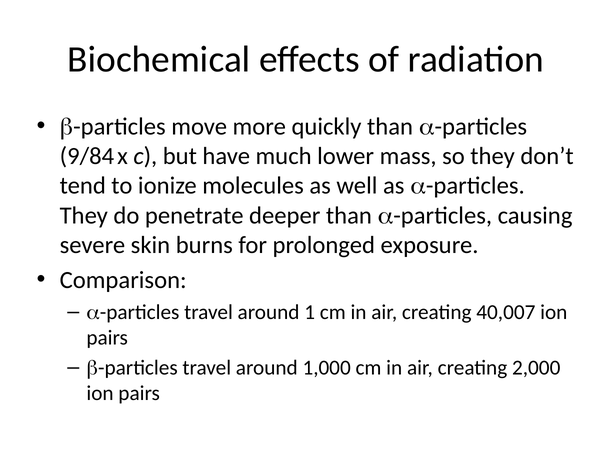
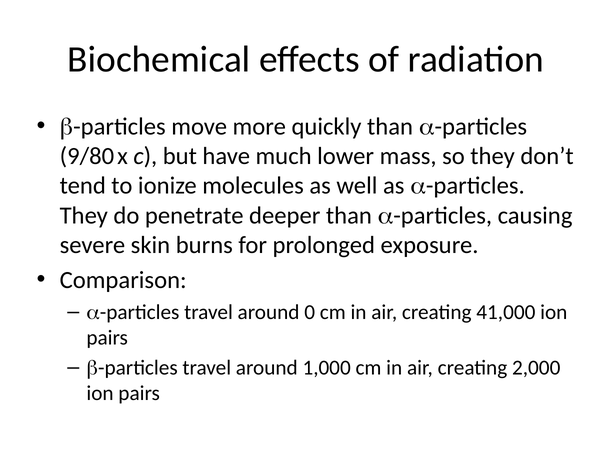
9/84: 9/84 -> 9/80 (87, 156)
1: 1 -> 0 (310, 312)
40,007: 40,007 -> 41,000 (506, 312)
